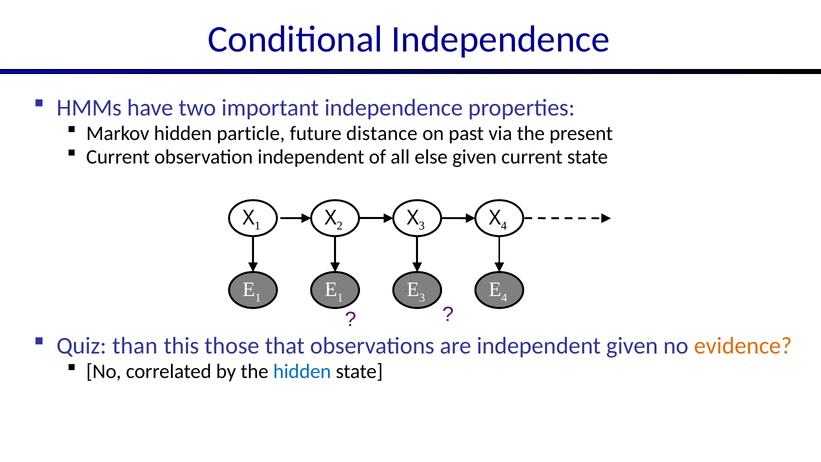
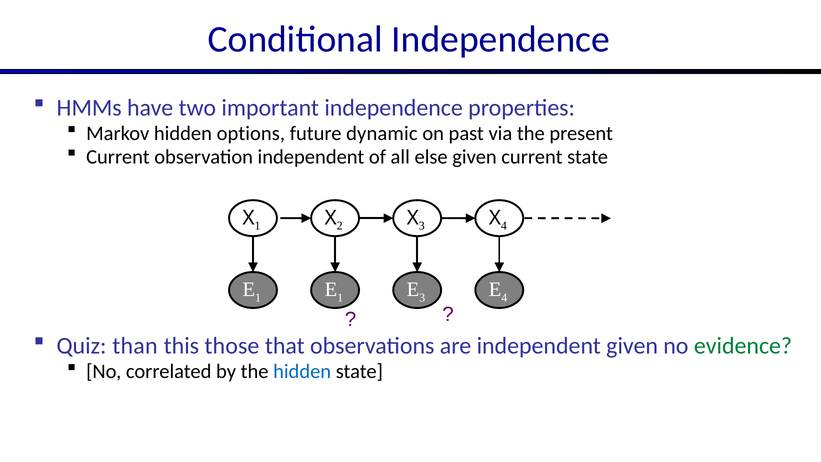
particle: particle -> options (251, 133)
distance: distance -> dynamic (382, 133)
evidence colour: orange -> green (743, 346)
